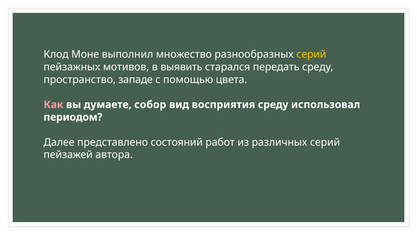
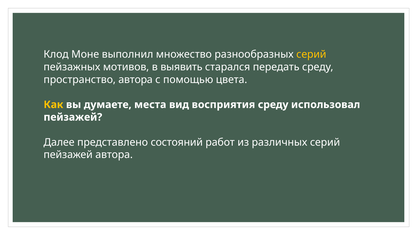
пространство западе: западе -> автора (136, 79)
Как colour: pink -> yellow (53, 104)
собор: собор -> места (150, 104)
периодом: периодом -> пейзажей (73, 117)
